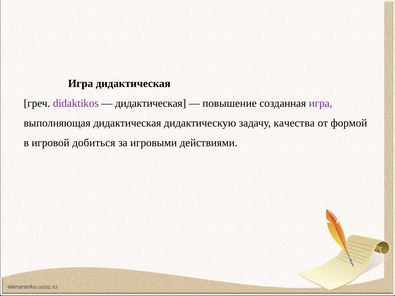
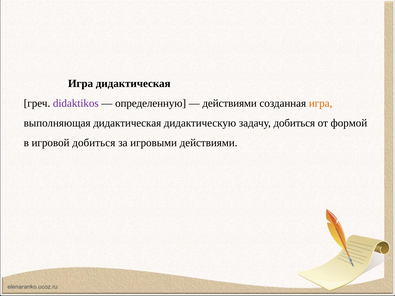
дидактическая: дидактическая -> определенную (151, 103)
повышение: повышение -> действиями (230, 103)
игра colour: purple -> orange (321, 103)
задачу качества: качества -> добиться (294, 123)
